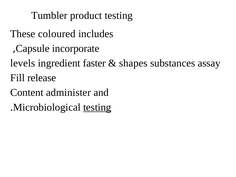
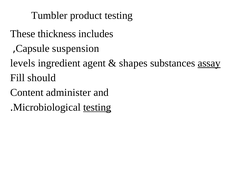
coloured: coloured -> thickness (57, 34)
incorporate: incorporate -> suspension (76, 48)
faster: faster -> agent (94, 63)
assay underline: none -> present (209, 63)
release: release -> should (42, 78)
